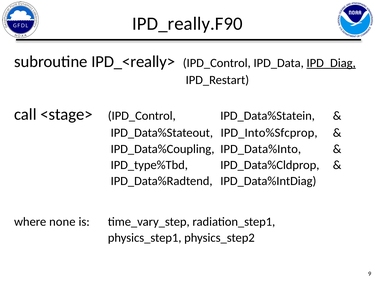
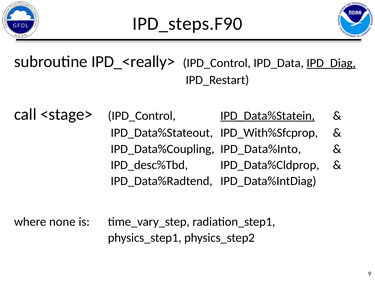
IPD_really.F90: IPD_really.F90 -> IPD_steps.F90 (187, 24)
IPD_Data%Statein underline: none -> present (268, 116)
IPD_Into%Sfcprop: IPD_Into%Sfcprop -> IPD_With%Sfcprop (269, 133)
IPD_type%Tbd: IPD_type%Tbd -> IPD_desc%Tbd (149, 165)
